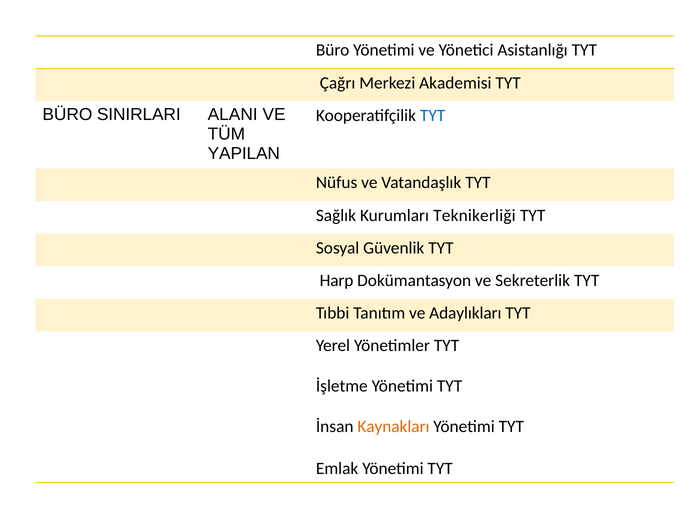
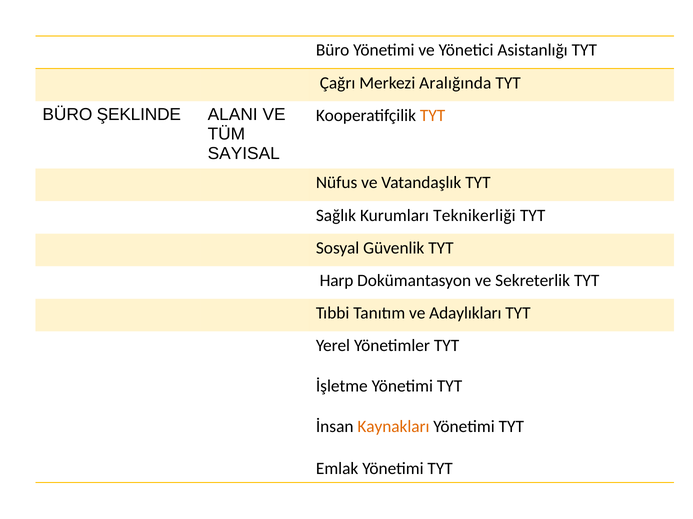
Akademisi: Akademisi -> Aralığında (455, 83)
SINIRLARI: SINIRLARI -> ŞEKLINDE (139, 115)
TYT colour: blue -> orange (433, 116)
YAPILAN: YAPILAN -> SAYISAL (244, 154)
